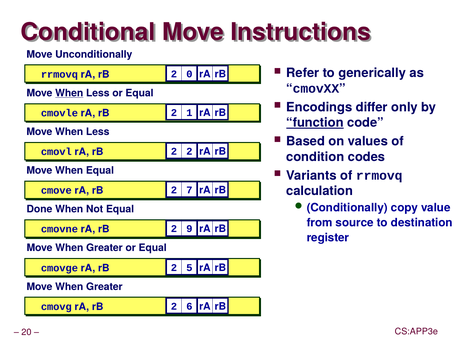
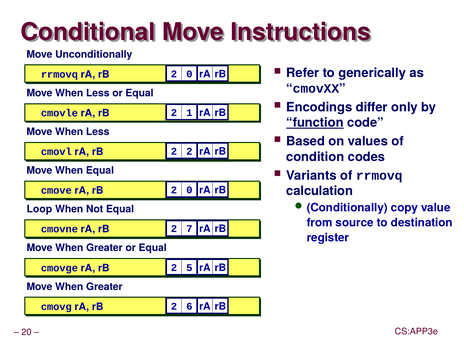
When underline: present -> none (69, 93)
7: 7 -> 0 (189, 190)
Done: Done -> Loop (39, 209)
9: 9 -> 7 (189, 229)
